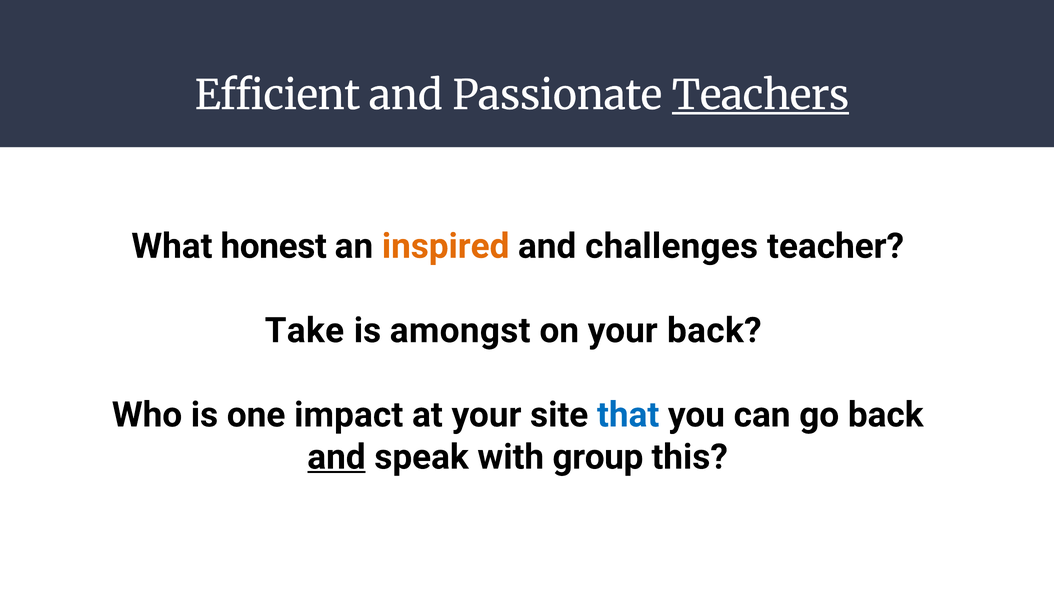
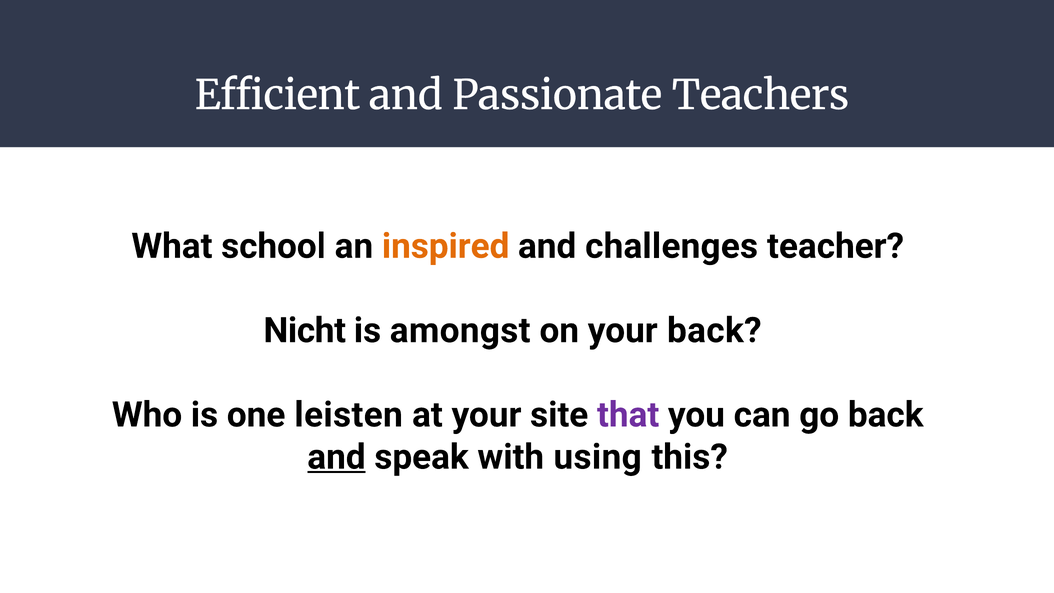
Teachers underline: present -> none (760, 96)
honest: honest -> school (274, 246)
Take: Take -> Nicht (305, 330)
impact: impact -> leisten (349, 415)
that colour: blue -> purple (628, 415)
group: group -> using (598, 457)
